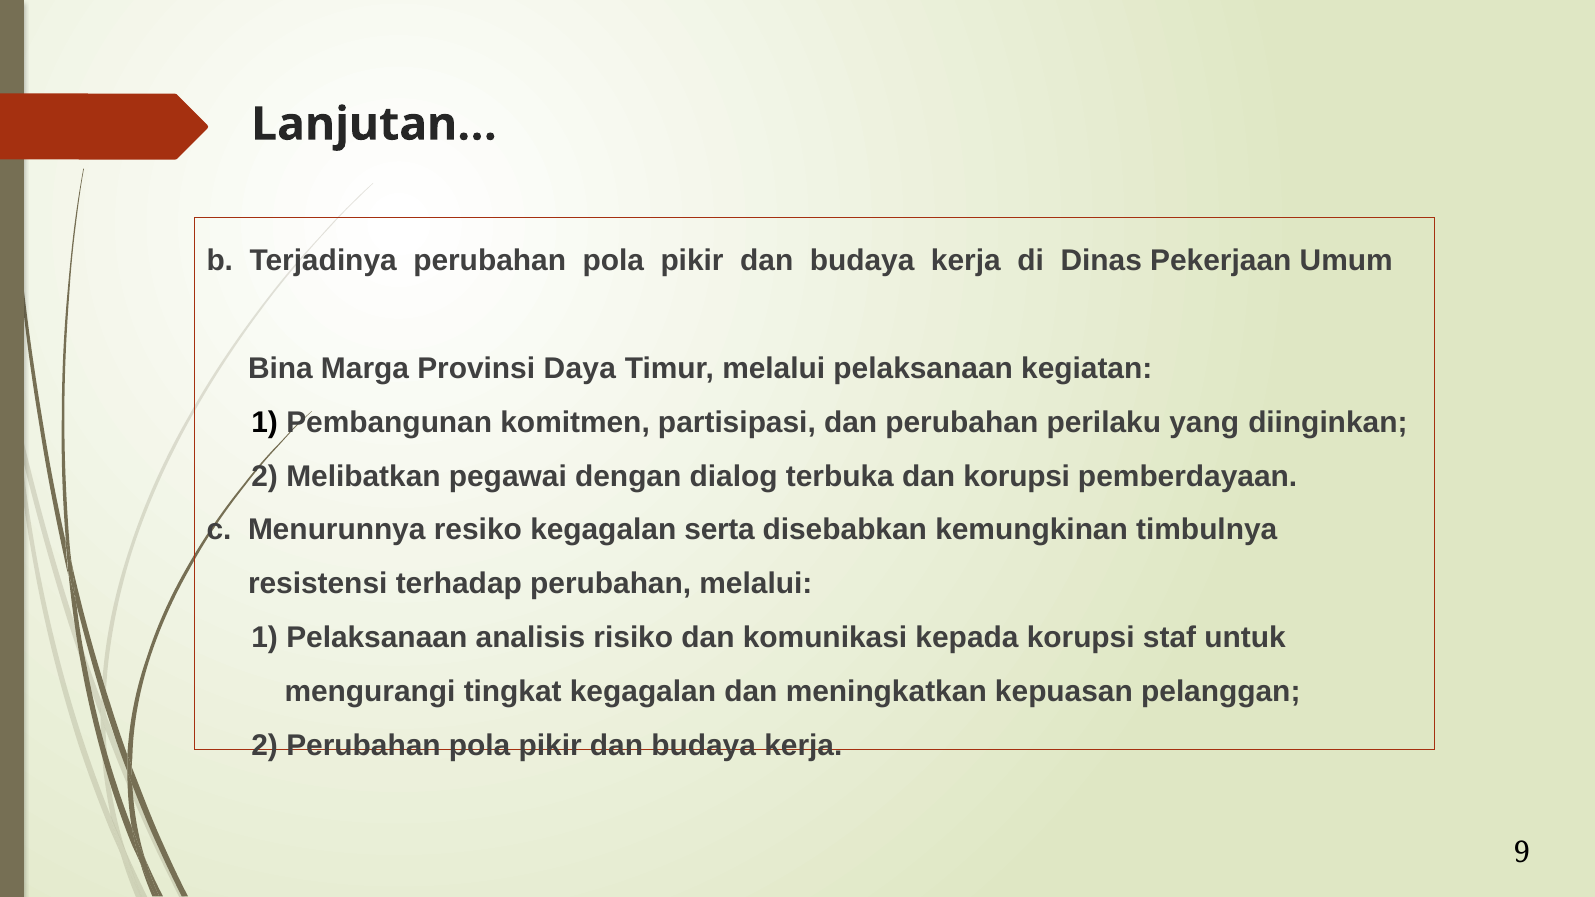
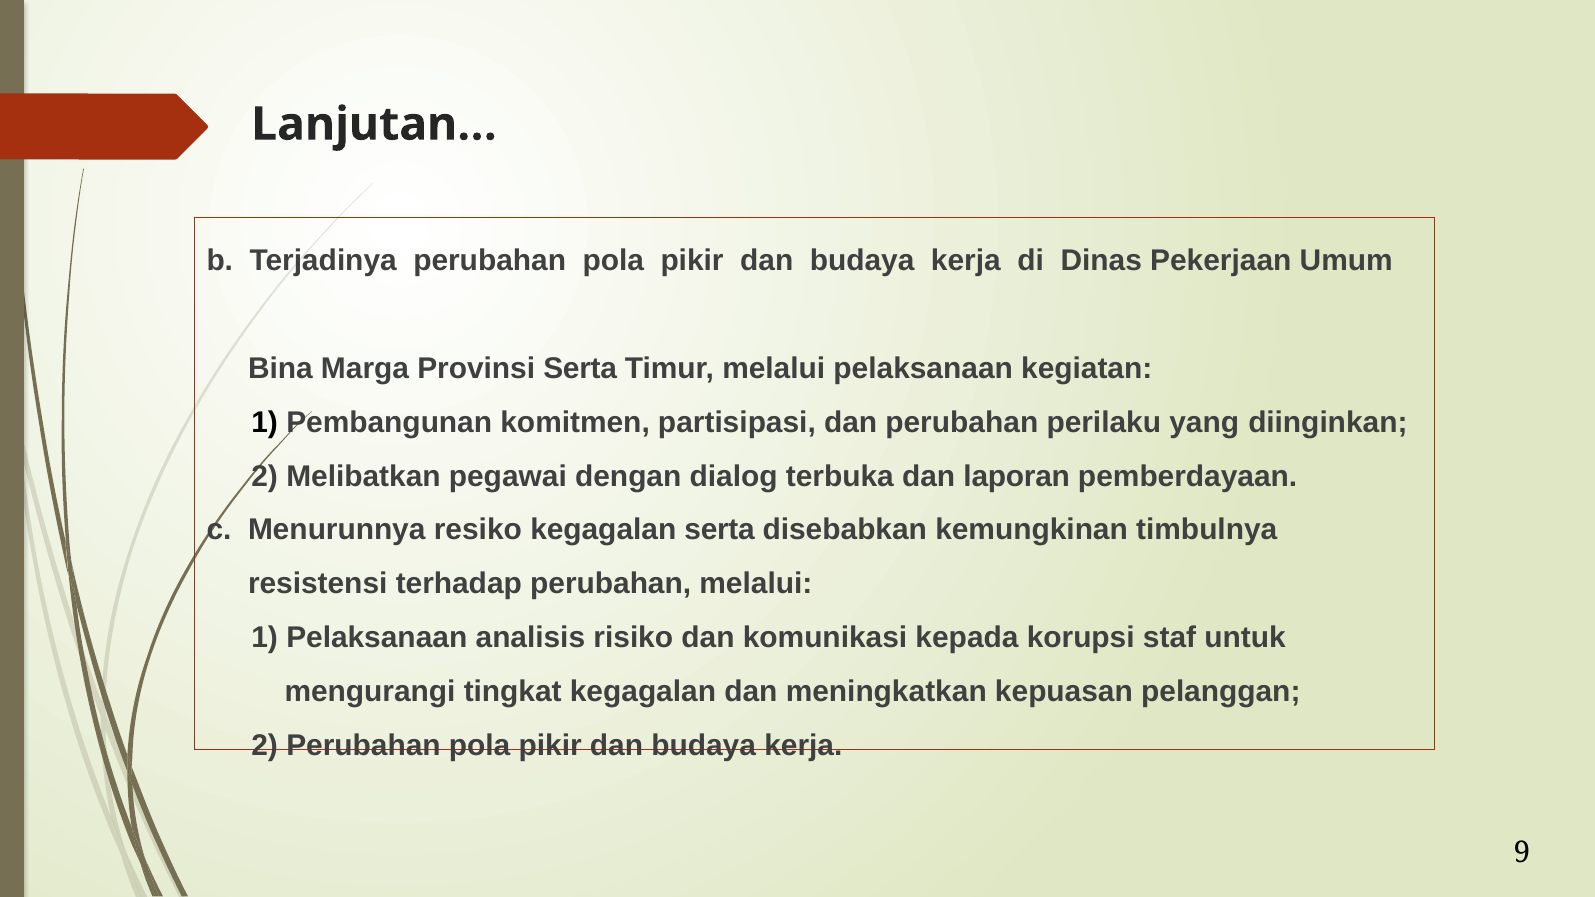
Provinsi Daya: Daya -> Serta (580, 369)
dan korupsi: korupsi -> laporan (1017, 476)
